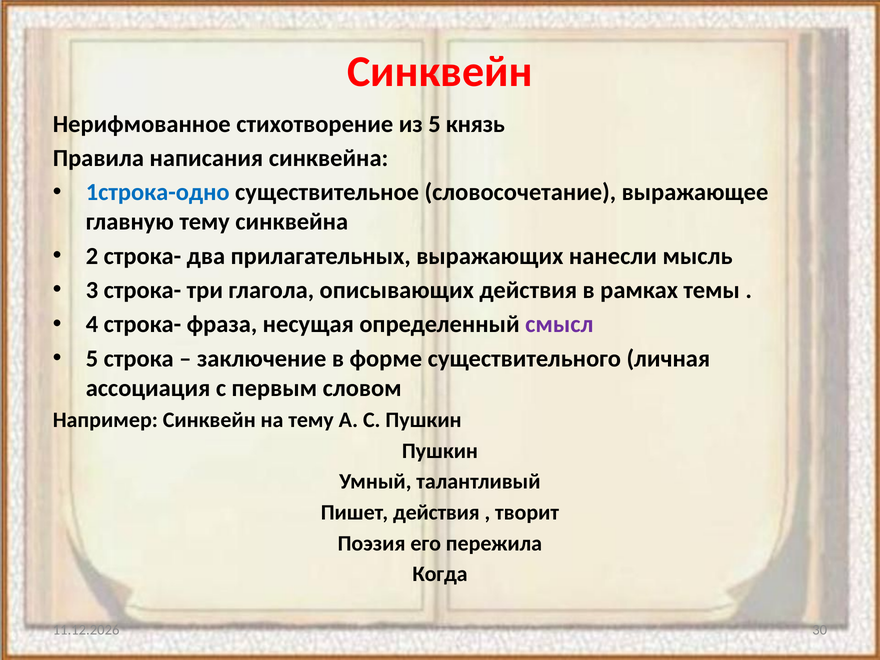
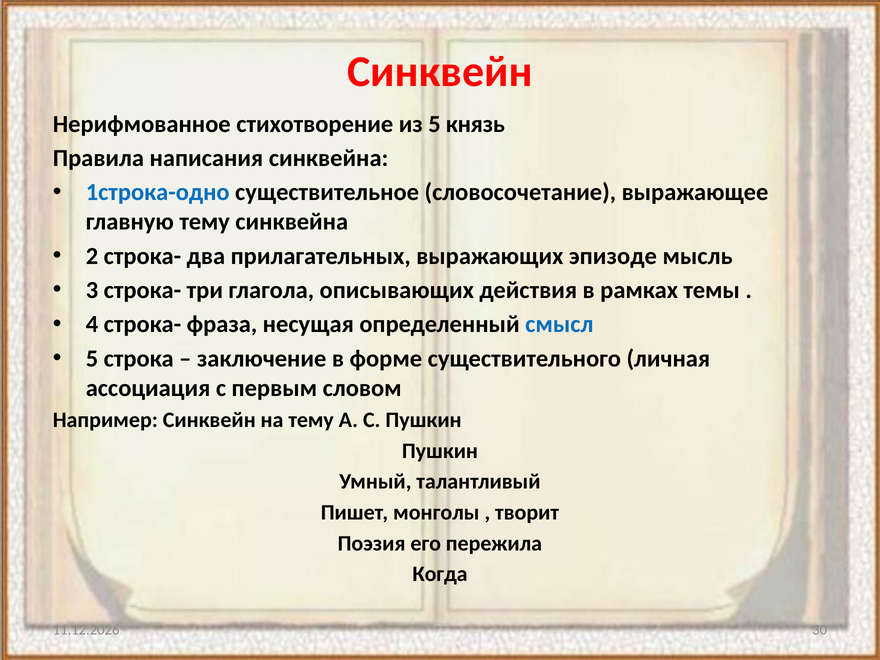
нанесли: нанесли -> эпизоде (613, 256)
смысл colour: purple -> blue (559, 324)
Пишет действия: действия -> монголы (436, 512)
